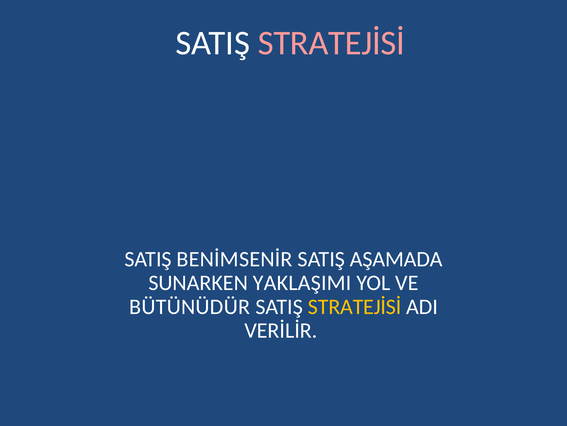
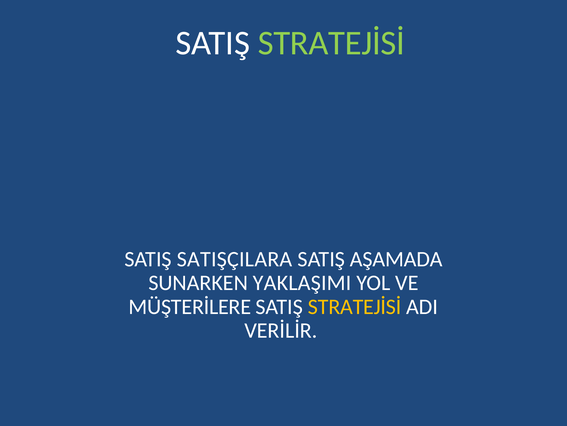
STRATEJİSİ colour: pink -> light green (331, 43)
BENİMSENİR: BENİMSENİR -> SATIŞÇILARA (235, 259)
BÜTÜNÜDÜR: BÜTÜNÜDÜR -> MÜŞTERİLERE (190, 306)
